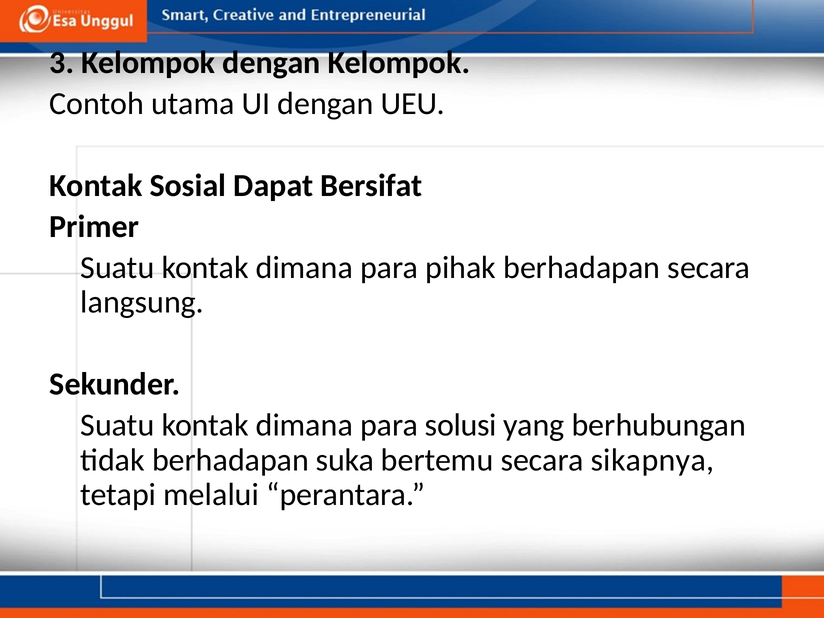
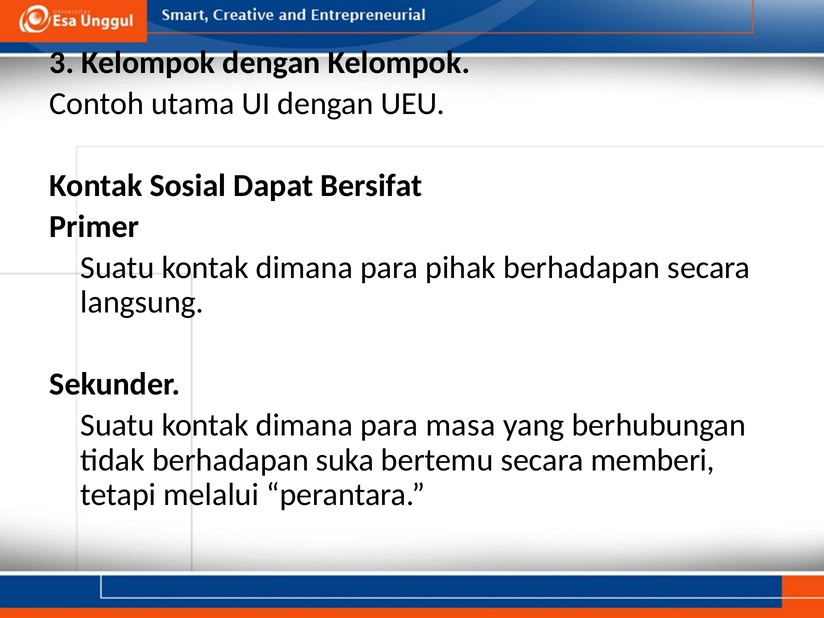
solusi: solusi -> masa (460, 425)
sikapnya: sikapnya -> memberi (653, 460)
